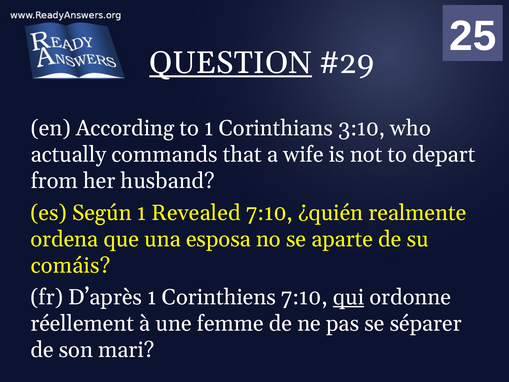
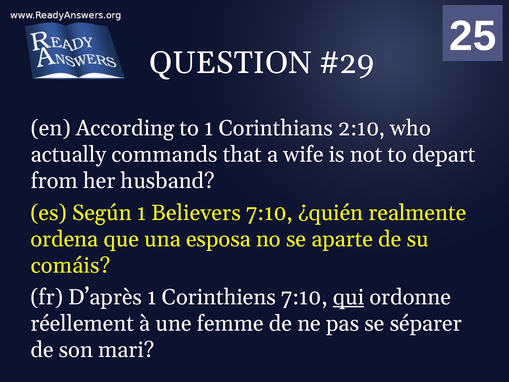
QUESTION underline: present -> none (231, 63)
3:10: 3:10 -> 2:10 (362, 128)
Revealed: Revealed -> Believers (196, 213)
